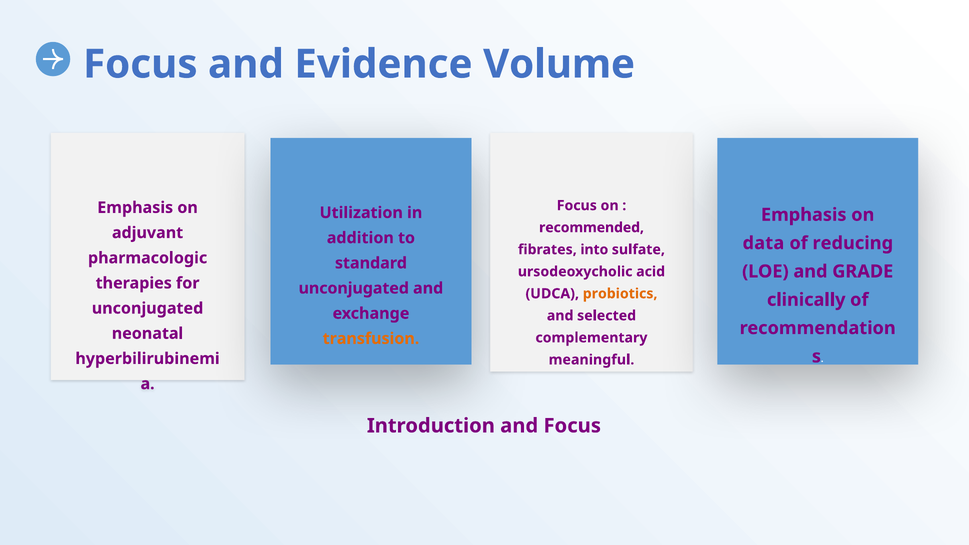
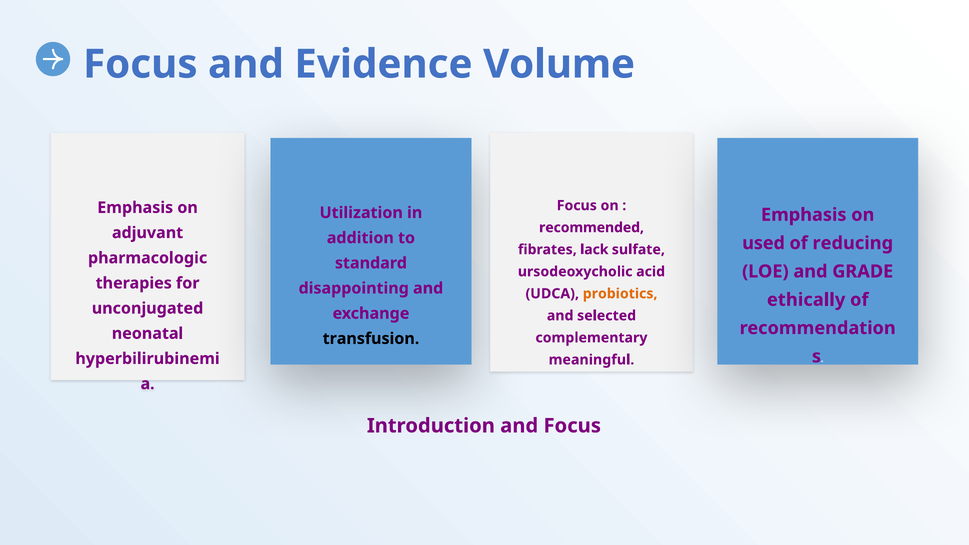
data: data -> used (764, 243)
into: into -> lack (594, 250)
unconjugated: unconjugated -> disappointing (354, 288)
clinically: clinically -> ethically (806, 300)
transfusion colour: orange -> black (371, 339)
